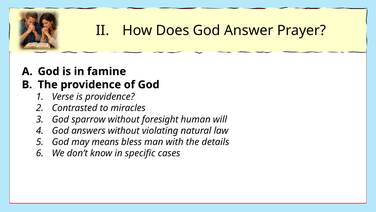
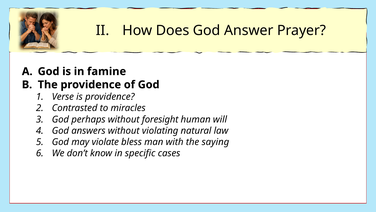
sparrow: sparrow -> perhaps (88, 119)
means: means -> violate (105, 142)
details: details -> saying (215, 142)
